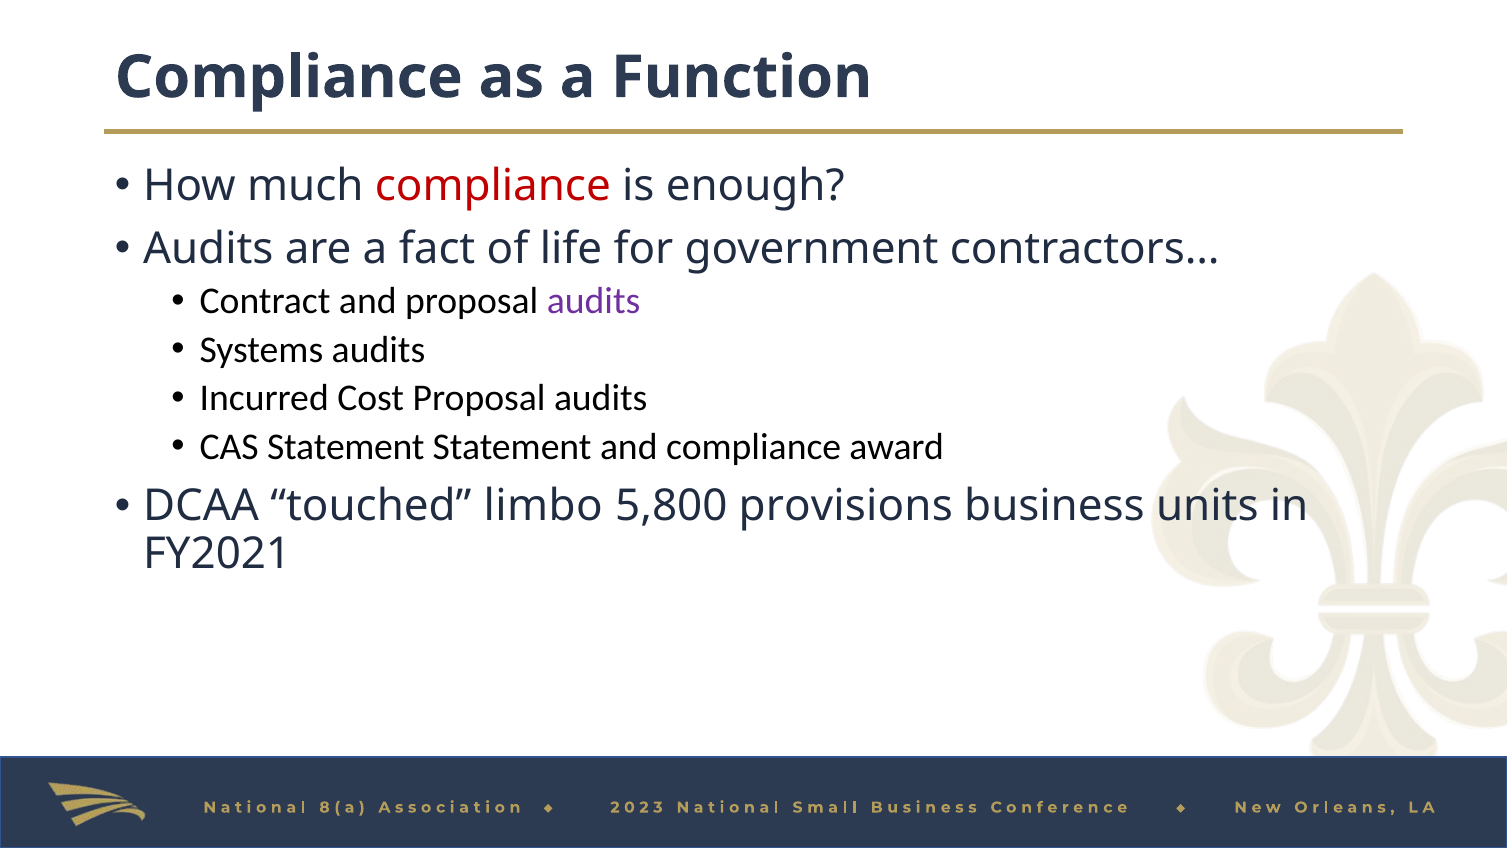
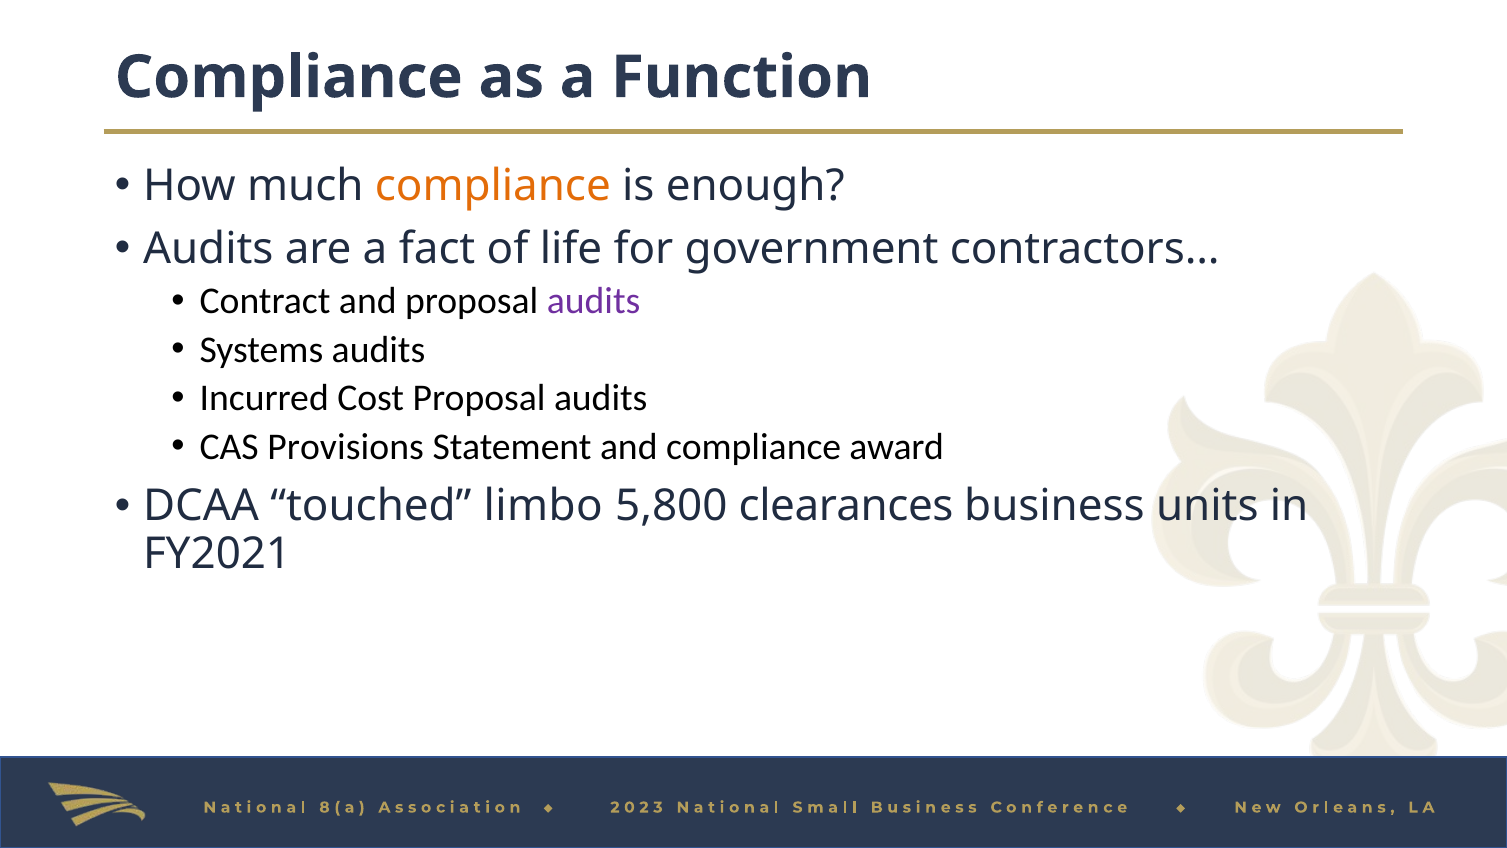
compliance colour: red -> orange (493, 186)
CAS Statement: Statement -> Provisions (346, 447)
provisions: provisions -> clearances (846, 506)
